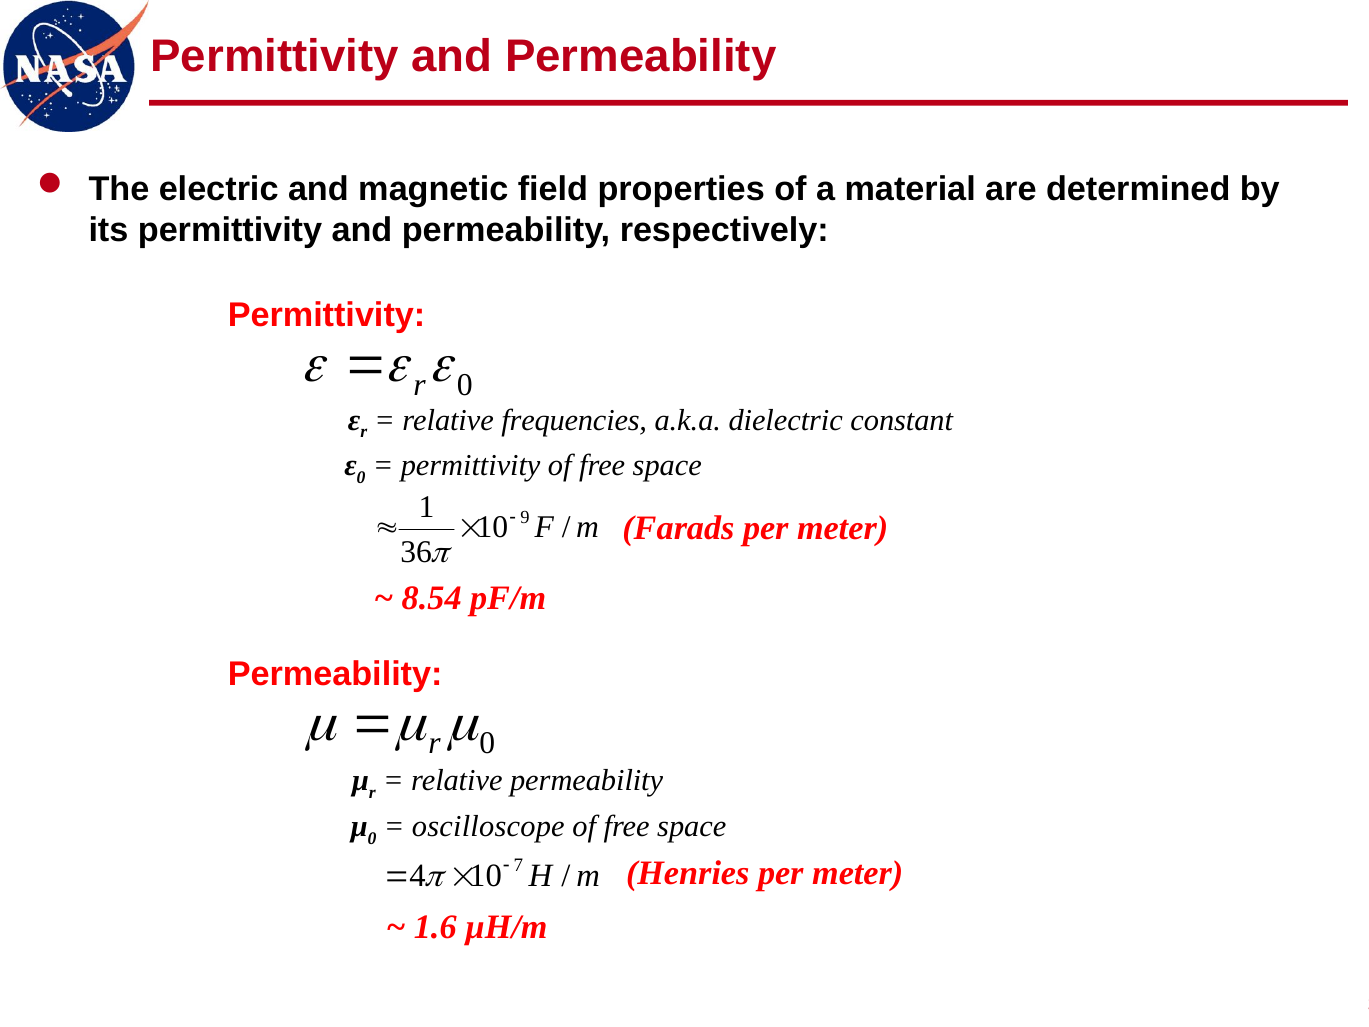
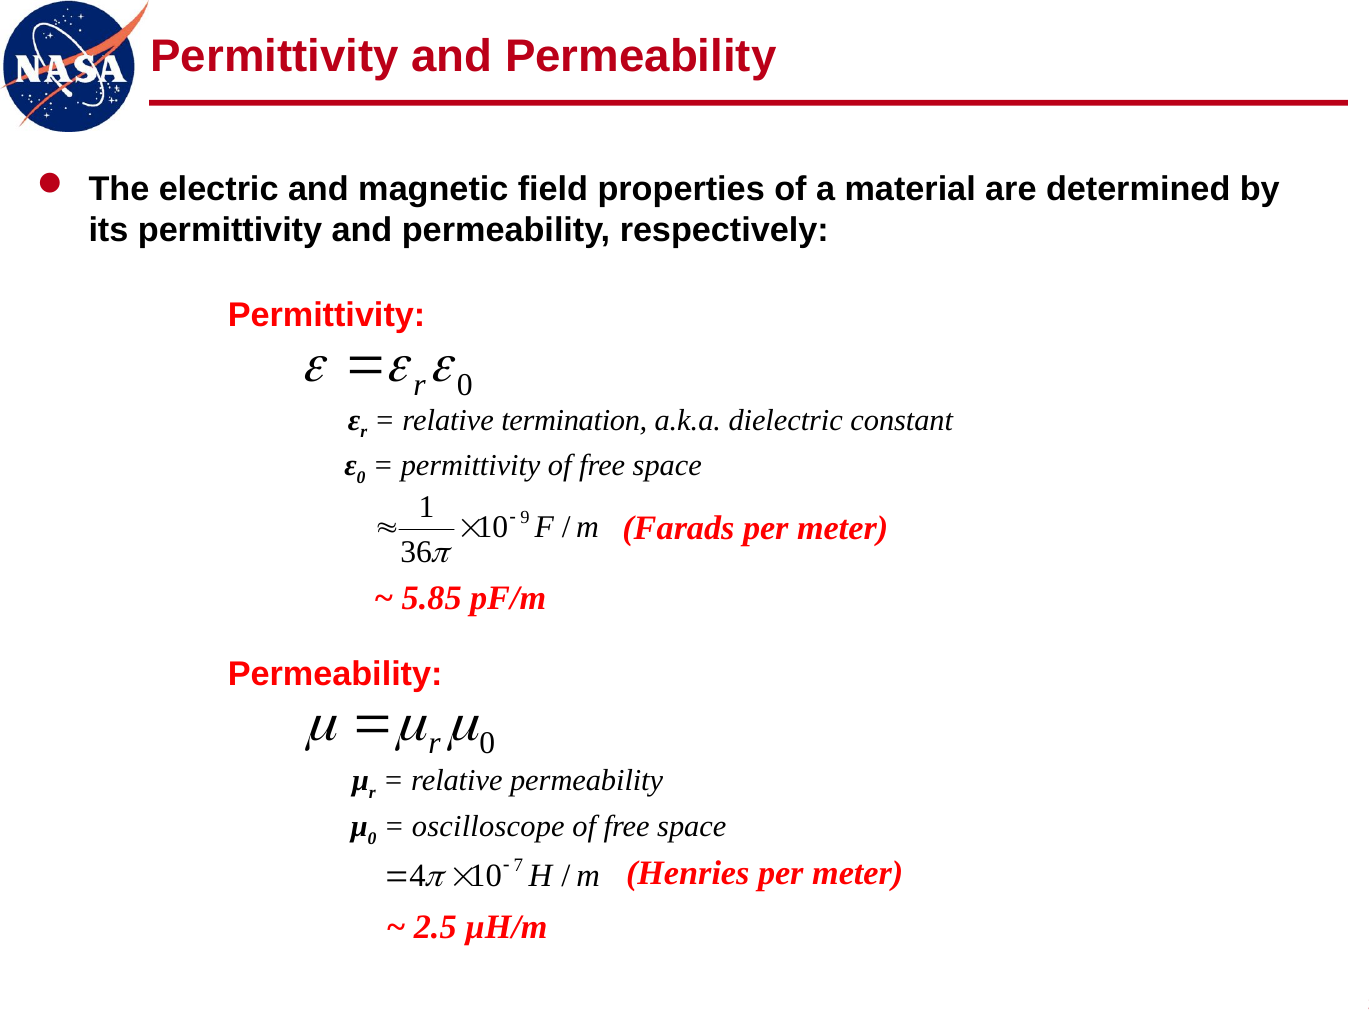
frequencies: frequencies -> termination (574, 420)
8.54: 8.54 -> 5.85 (432, 598)
1.6: 1.6 -> 2.5 (435, 927)
